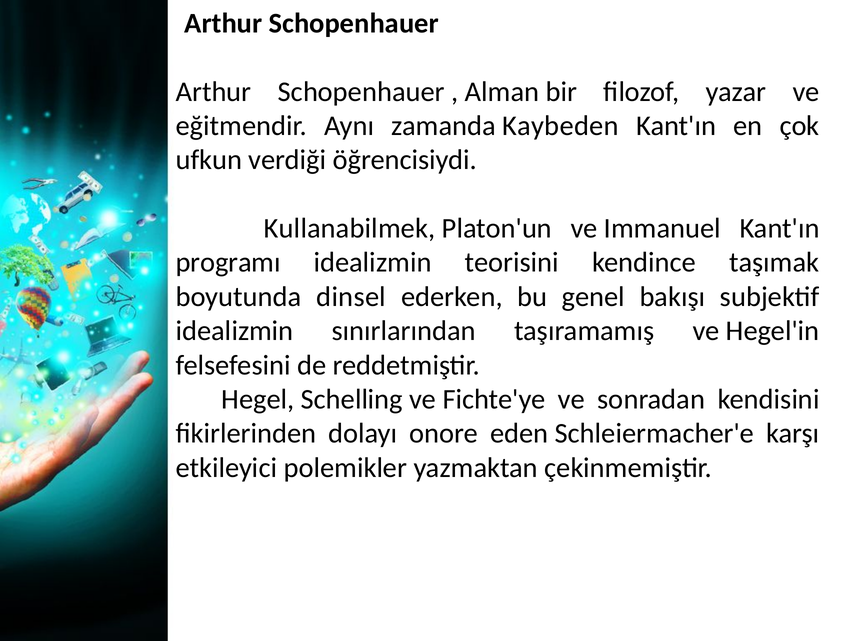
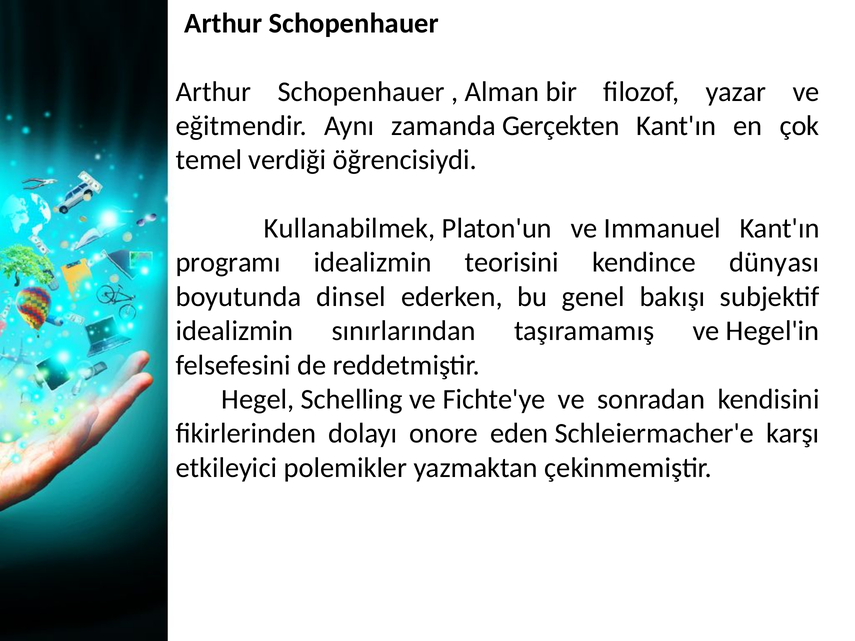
Kaybeden: Kaybeden -> Gerçekten (561, 126)
ufkun: ufkun -> temel (209, 160)
taşımak: taşımak -> dünyası (774, 263)
